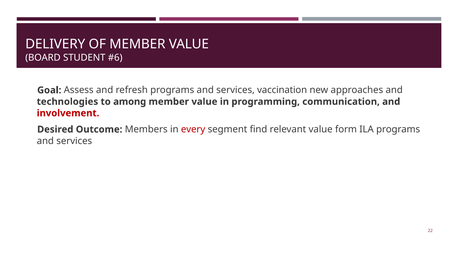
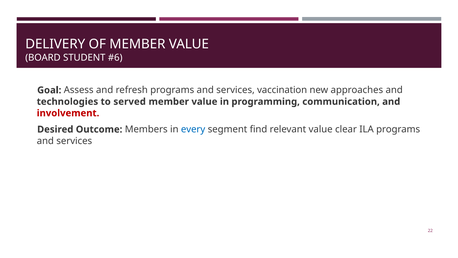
among: among -> served (130, 102)
every colour: red -> blue (193, 129)
form: form -> clear (346, 129)
